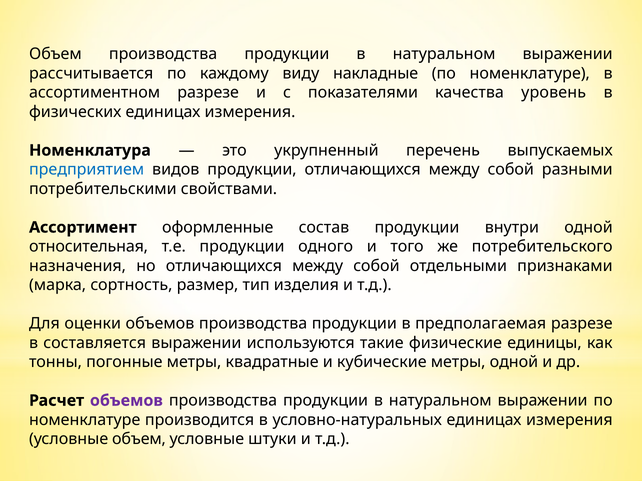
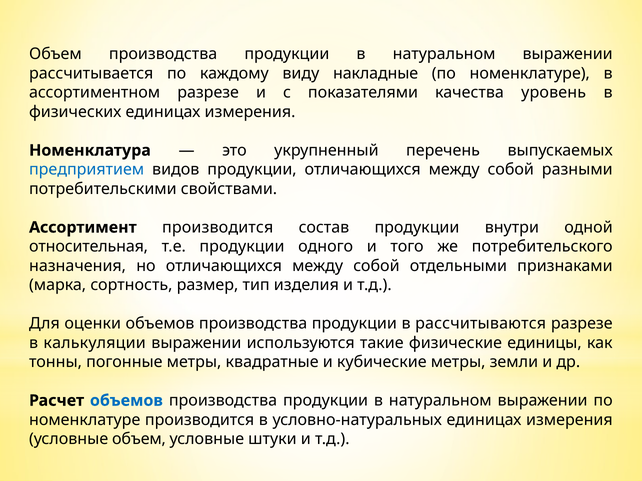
Ассортимент оформленные: оформленные -> производится (218, 228)
предполагаемая: предполагаемая -> рассчитываются (481, 324)
составляется: составляется -> калькуляции (95, 343)
метры одной: одной -> земли (514, 362)
объемов colour: purple -> blue (126, 401)
